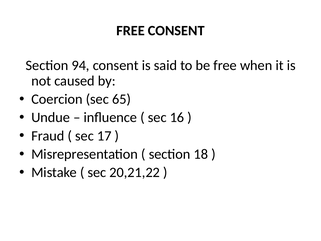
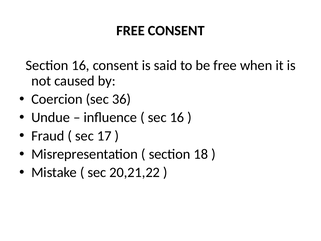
Section 94: 94 -> 16 (81, 65)
65: 65 -> 36 (121, 99)
